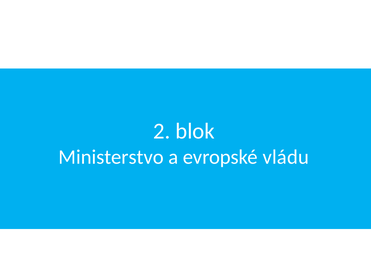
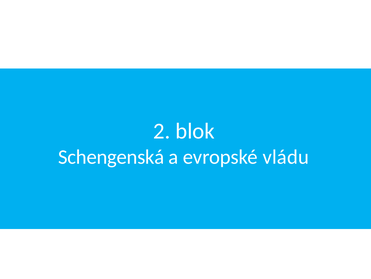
Ministerstvo: Ministerstvo -> Schengenská (111, 157)
